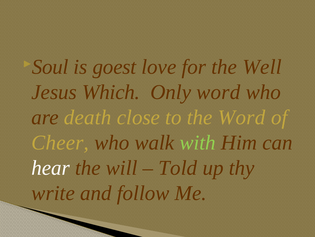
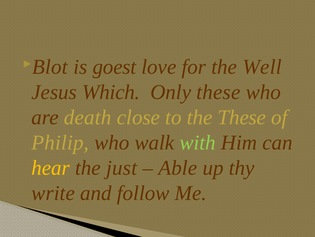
Soul: Soul -> Blot (50, 67)
Only word: word -> these (218, 92)
the Word: Word -> These (242, 117)
Cheer: Cheer -> Philip (60, 142)
hear colour: white -> yellow (51, 167)
will: will -> just (122, 167)
Told: Told -> Able (178, 167)
